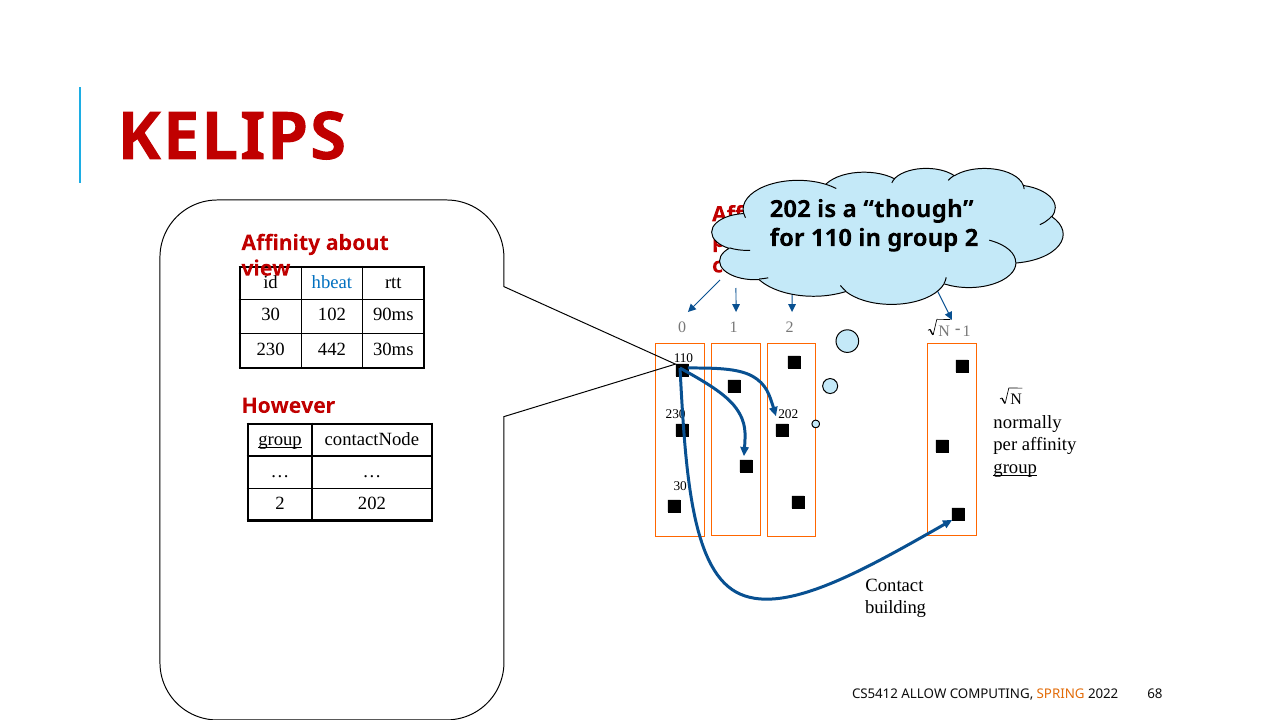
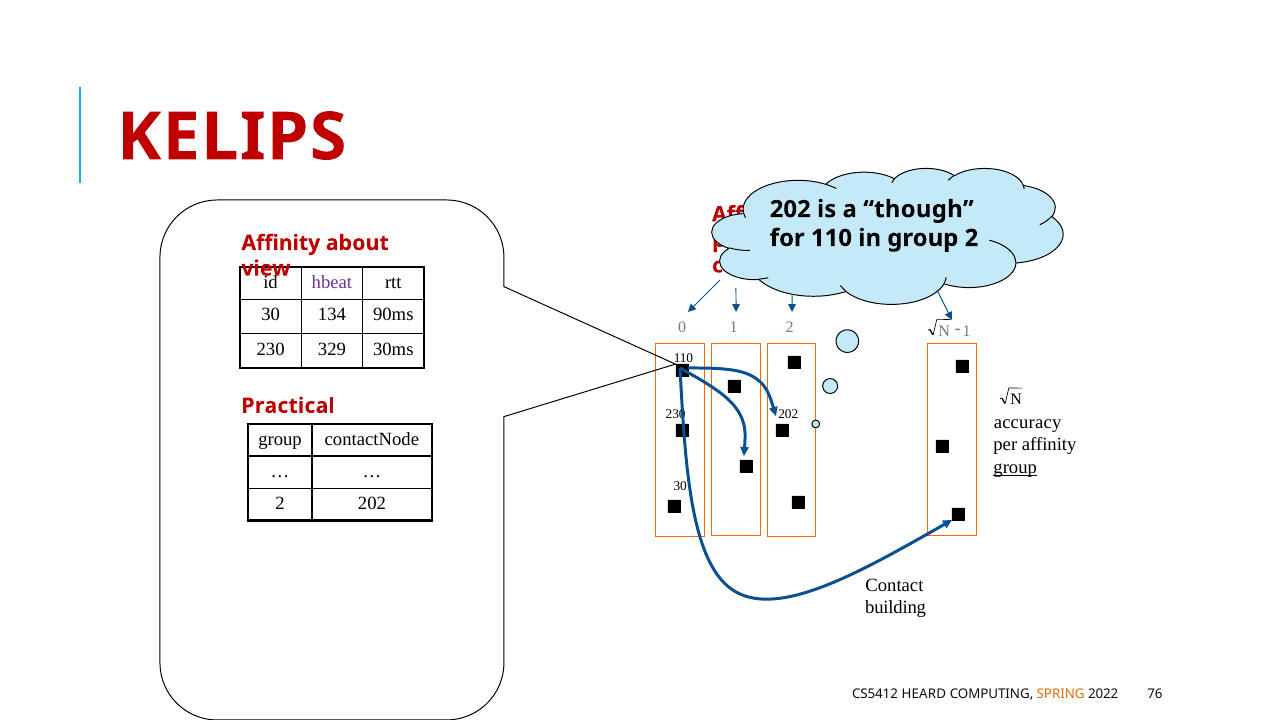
hbeat colour: blue -> purple (332, 282)
102: 102 -> 134 (332, 314)
442: 442 -> 329 (332, 349)
However: However -> Practical (288, 406)
normally: normally -> accuracy (1028, 422)
group underline: present -> none (280, 439)
ALLOW: ALLOW -> HEARD (924, 694)
68: 68 -> 76 (1155, 694)
